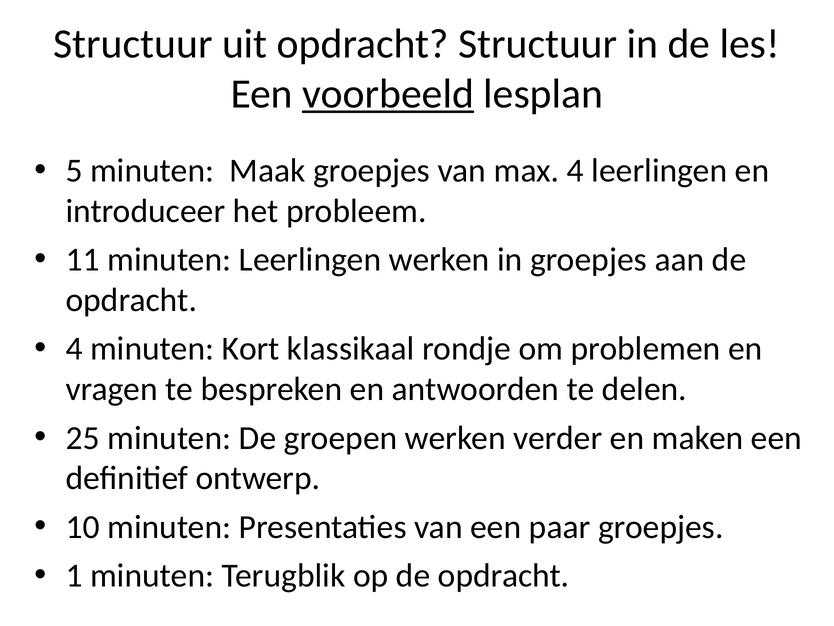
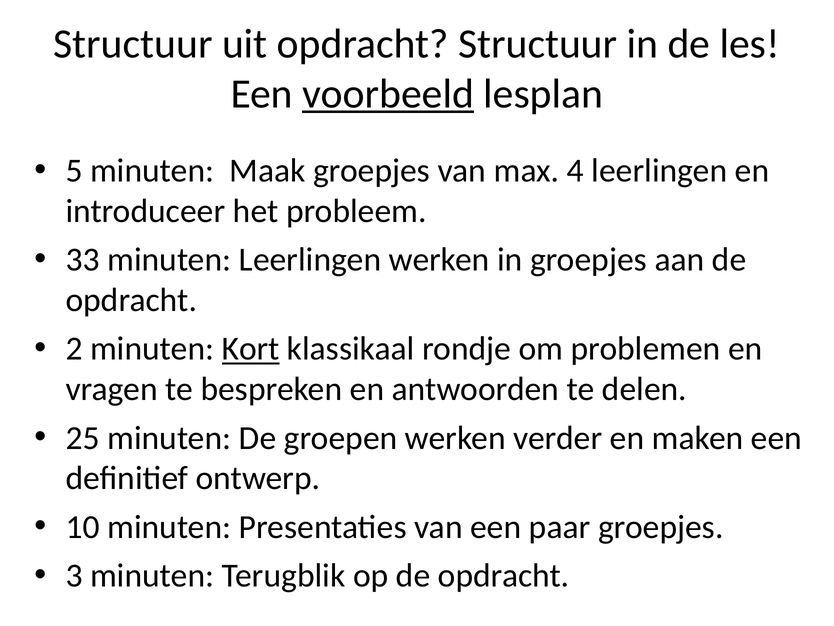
11: 11 -> 33 (83, 260)
4: 4 -> 2 (74, 349)
Kort underline: none -> present (251, 349)
1: 1 -> 3 (74, 575)
